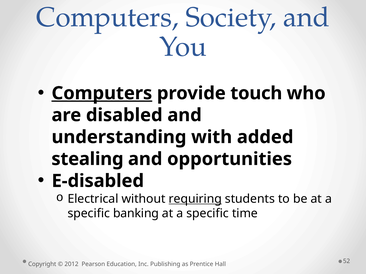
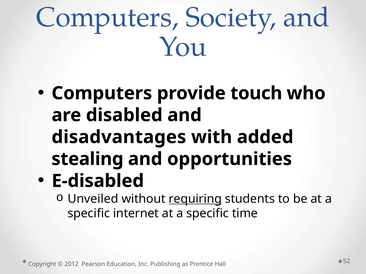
Computers underline: present -> none (102, 93)
understanding: understanding -> disadvantages (119, 137)
Electrical: Electrical -> Unveiled (93, 199)
banking: banking -> internet (136, 214)
